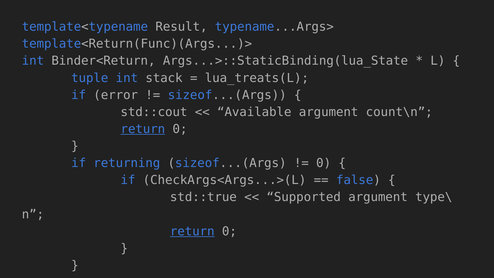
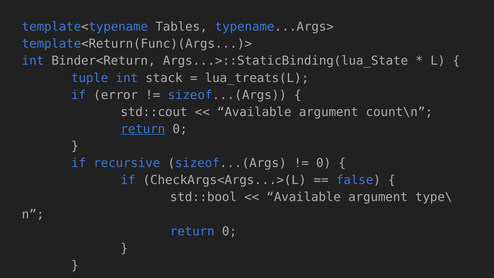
Result: Result -> Tables (181, 27)
returning: returning -> recursive (127, 163)
std::true: std::true -> std::bool (203, 197)
Supported: Supported -> Available (304, 197)
return underline: present -> none (192, 231)
